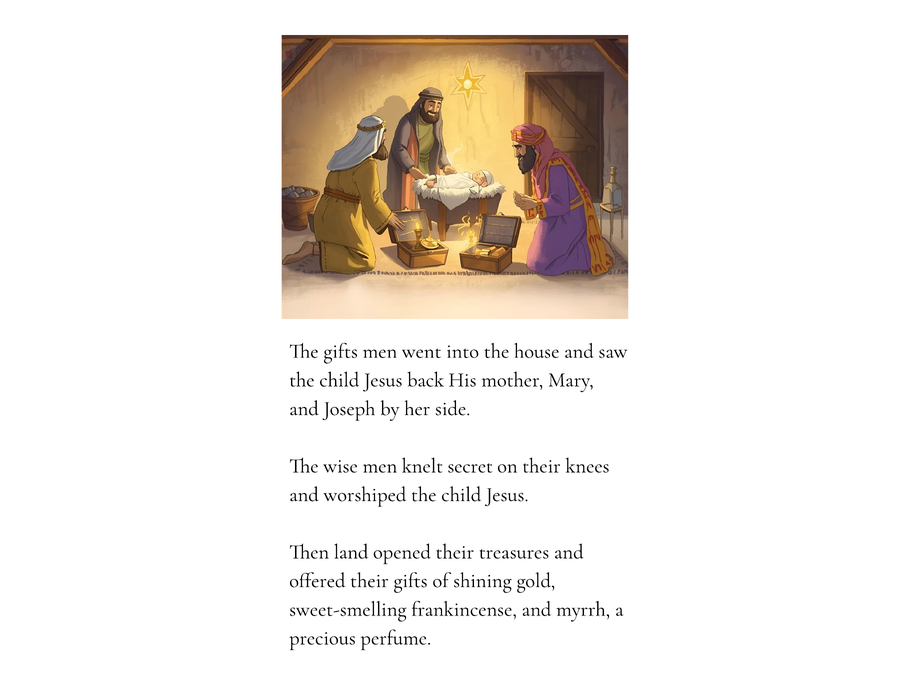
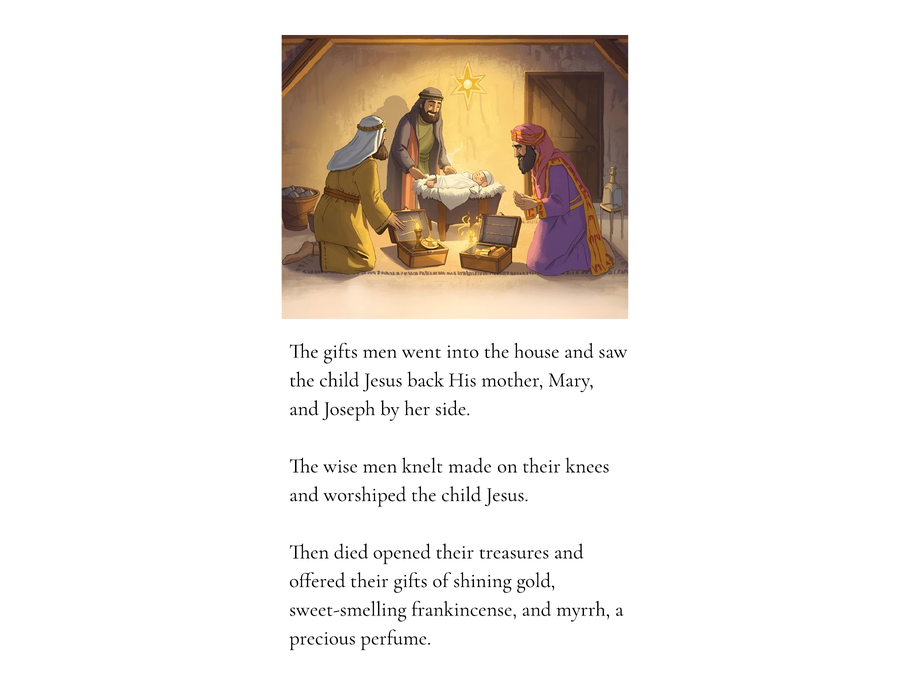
secret: secret -> made (470, 465)
land: land -> died (351, 551)
